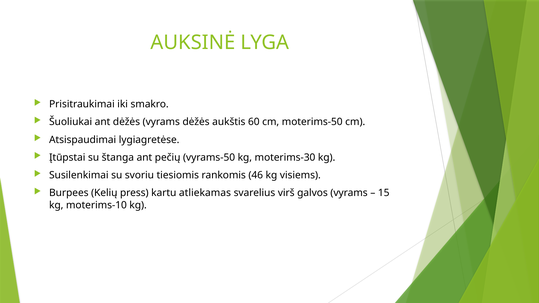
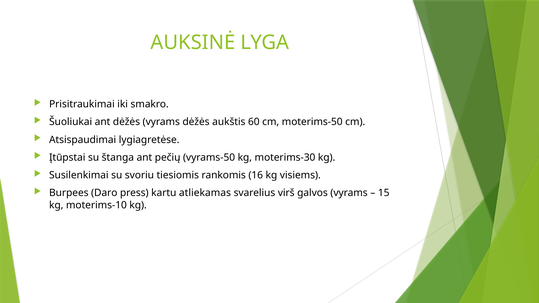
46: 46 -> 16 (256, 175)
Kelių: Kelių -> Daro (104, 193)
